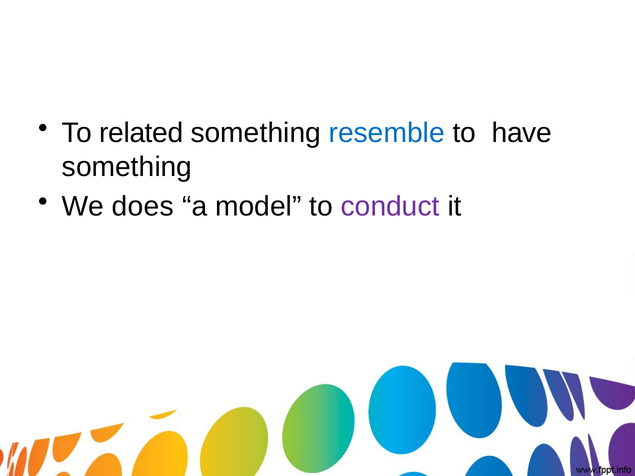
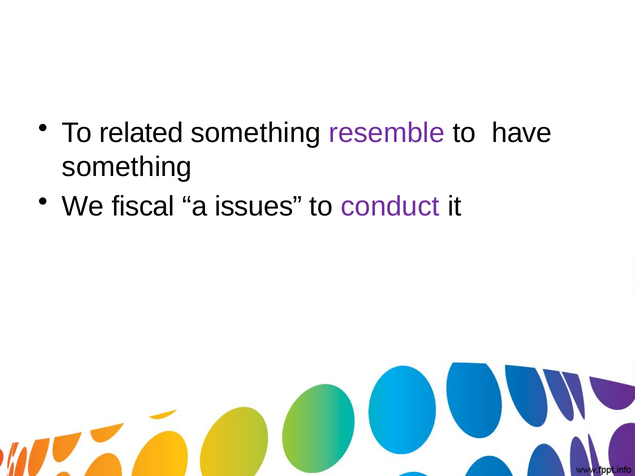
resemble colour: blue -> purple (387, 133)
does: does -> fiscal (143, 207)
model: model -> issues (258, 207)
